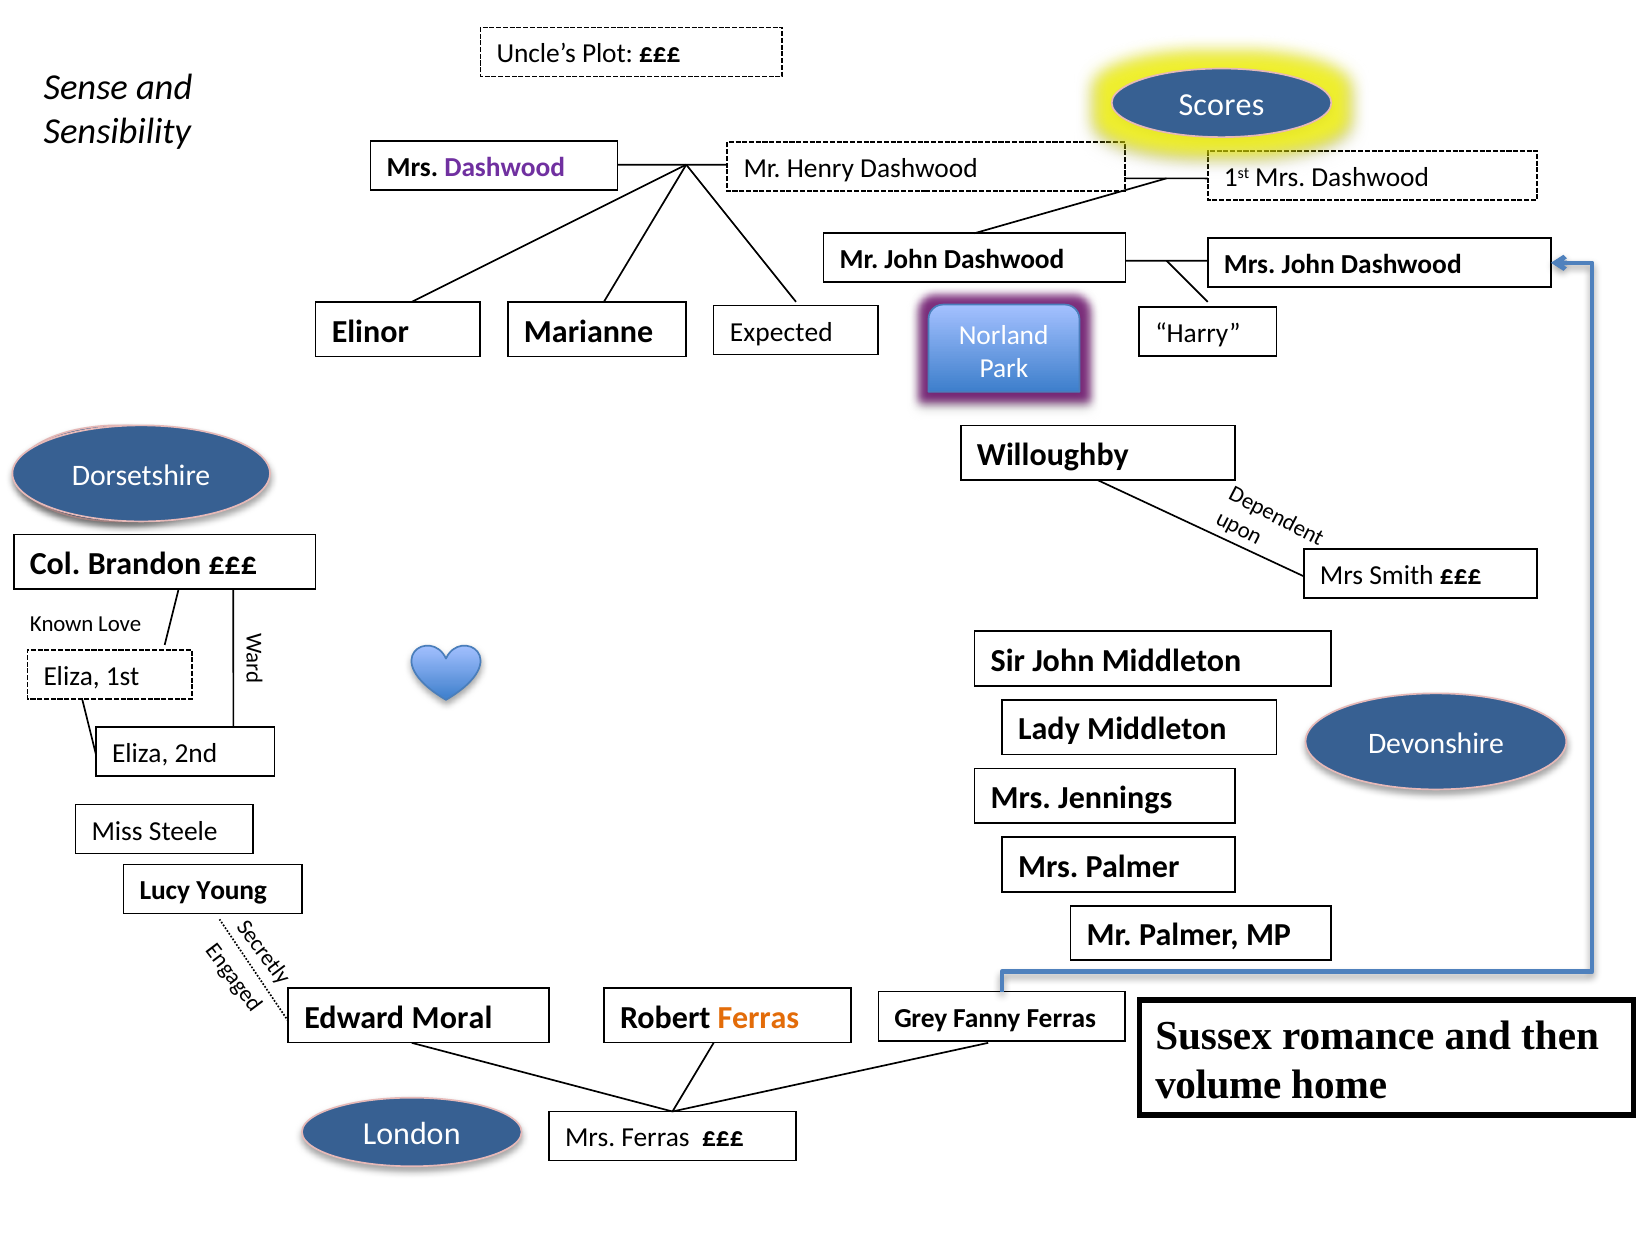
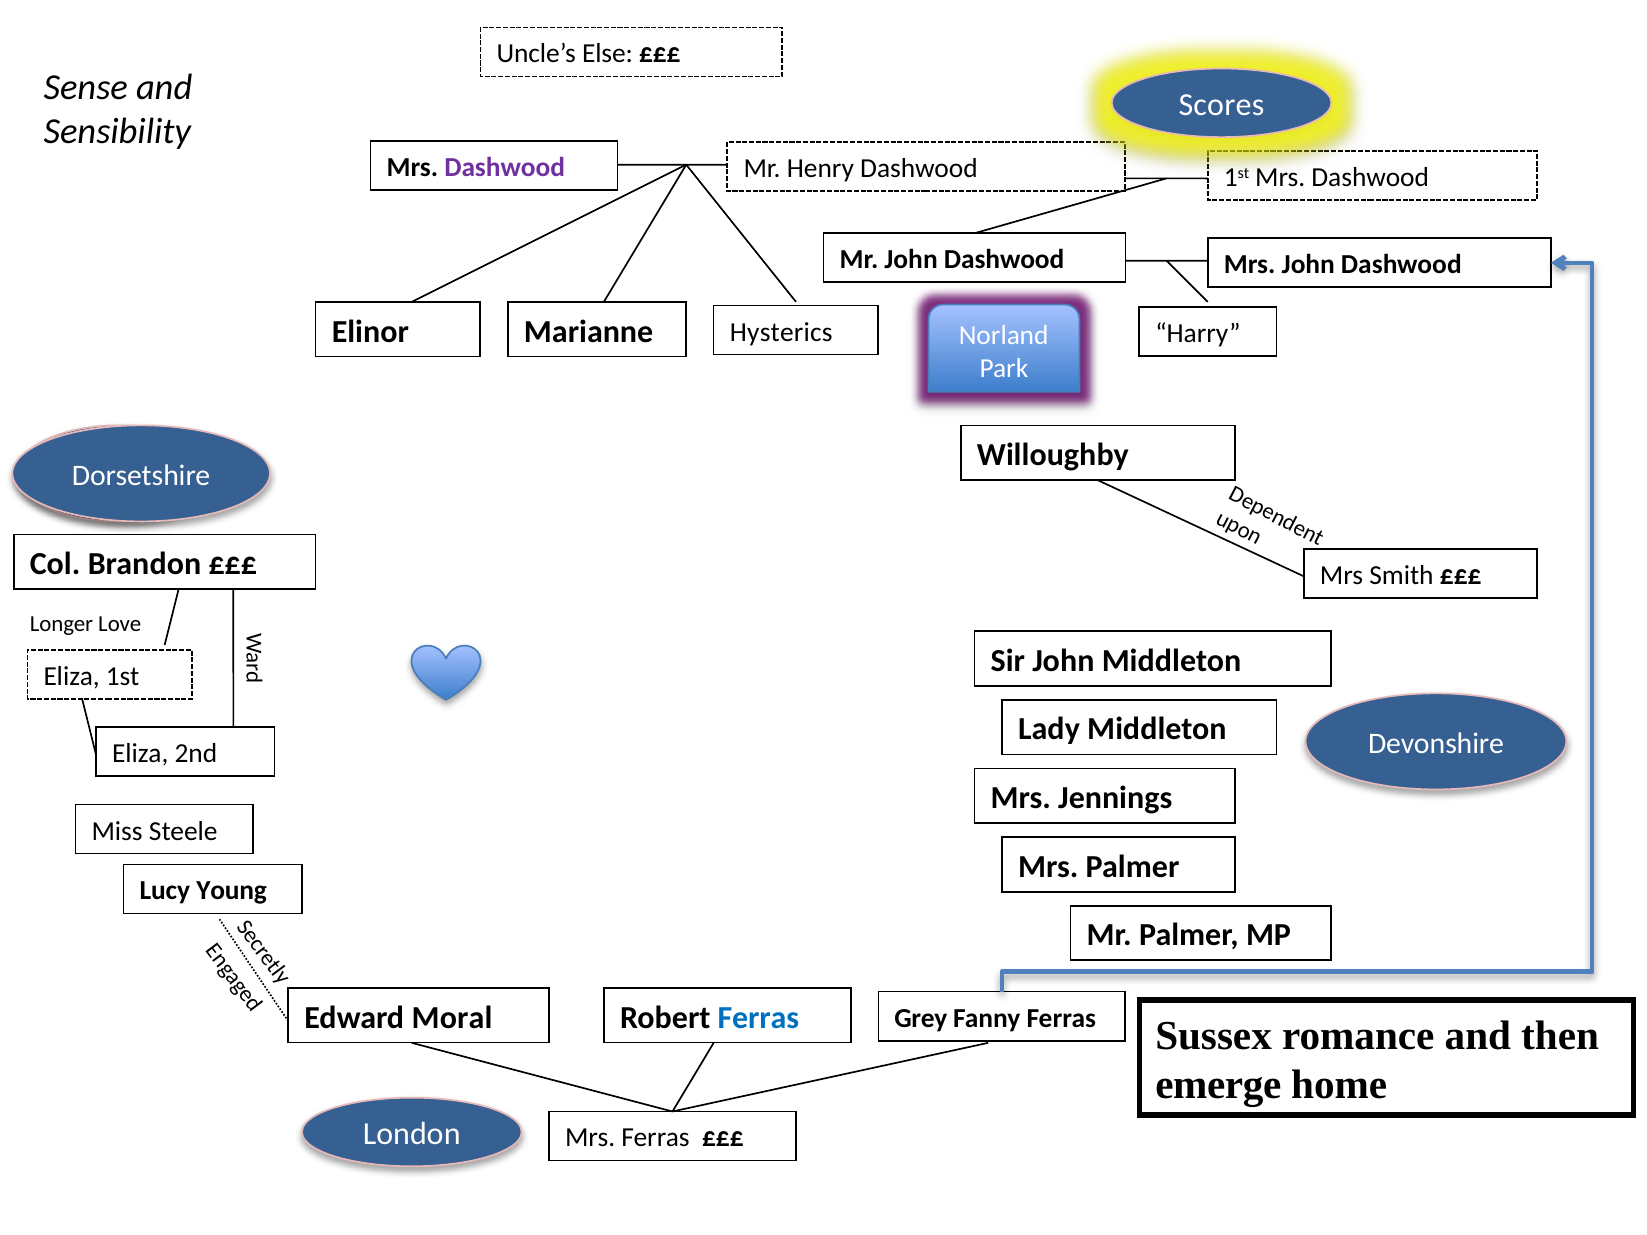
Plot: Plot -> Else (607, 54)
Expected: Expected -> Hysterics (781, 332)
Known: Known -> Longer (62, 624)
Ferras colour: orange -> blue (758, 1018)
volume: volume -> emerge (1218, 1085)
